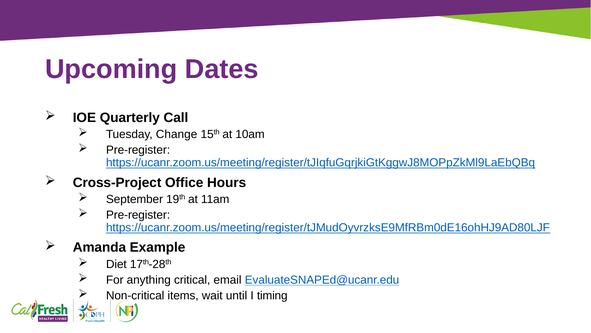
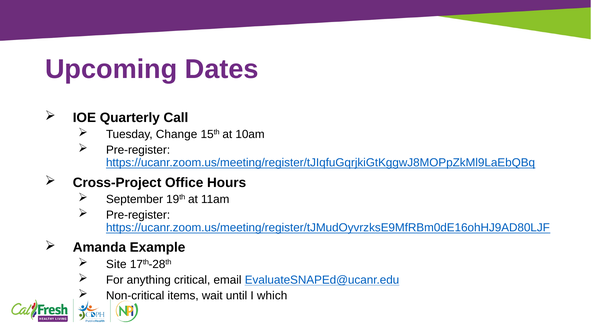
Diet: Diet -> Site (116, 264)
timing: timing -> which (272, 295)
